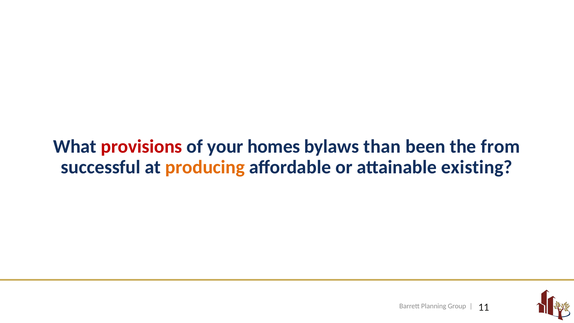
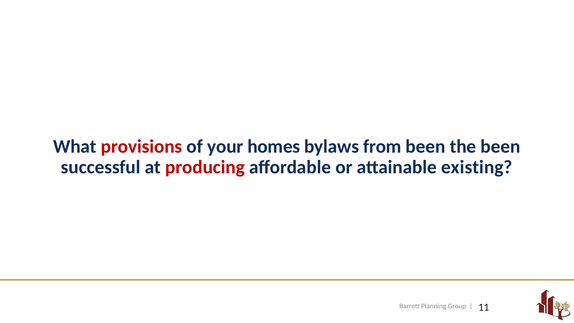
than: than -> from (382, 147)
the from: from -> been (501, 147)
producing colour: orange -> red (205, 167)
